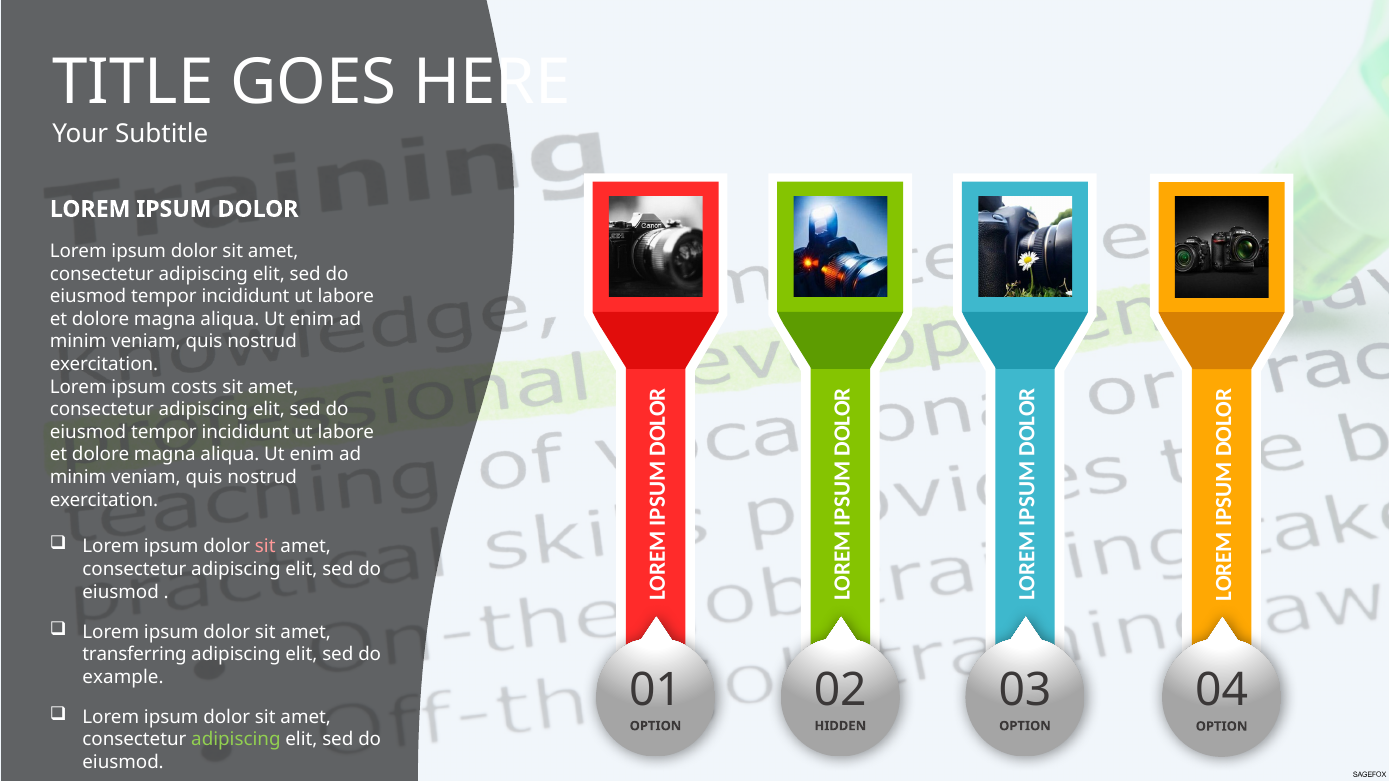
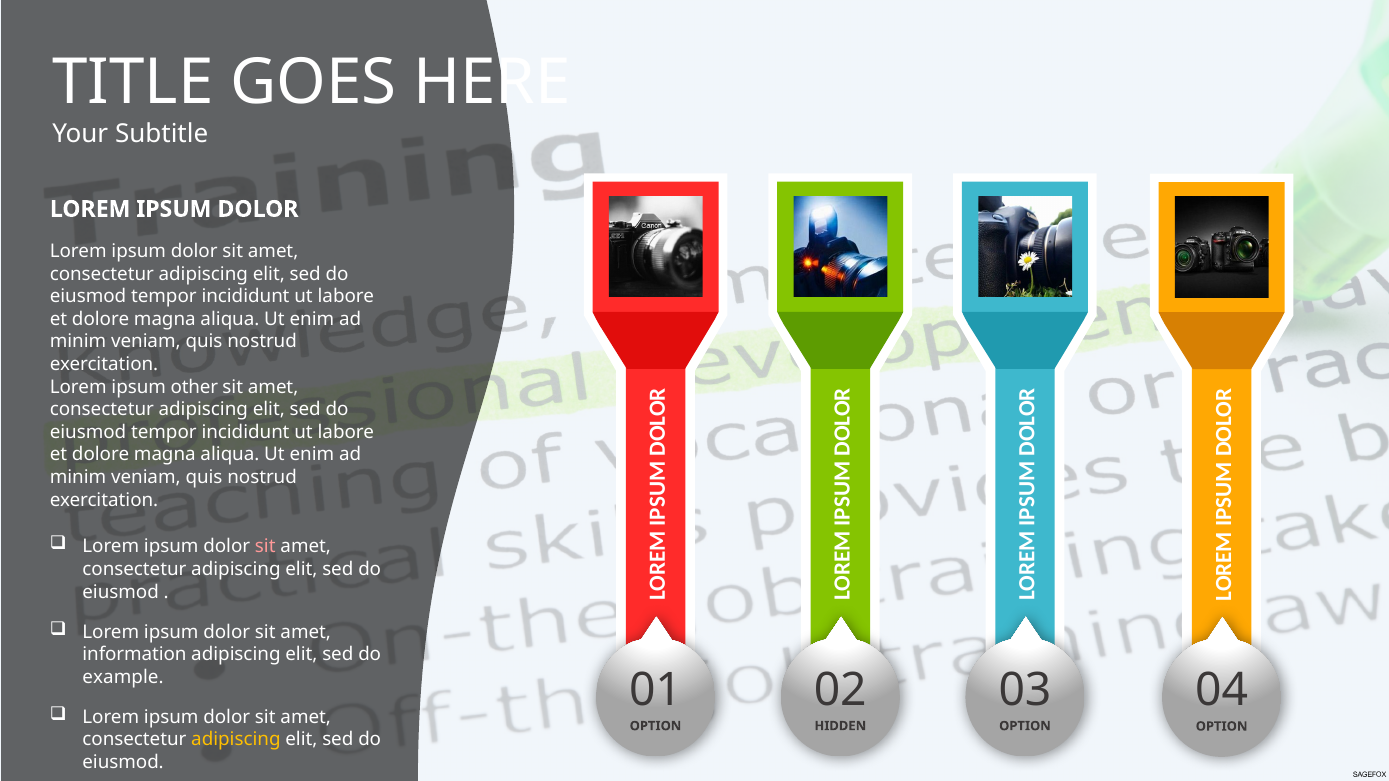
costs: costs -> other (194, 387)
transferring: transferring -> information (135, 655)
adipiscing colour: light green -> yellow (236, 740)
